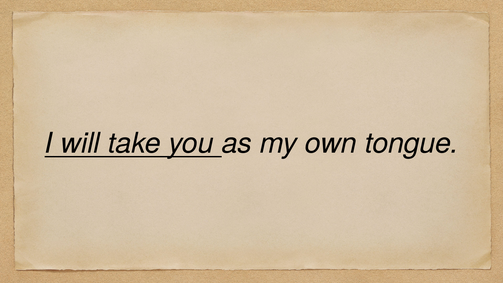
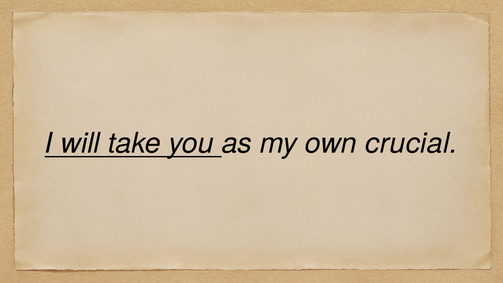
tongue: tongue -> crucial (411, 143)
